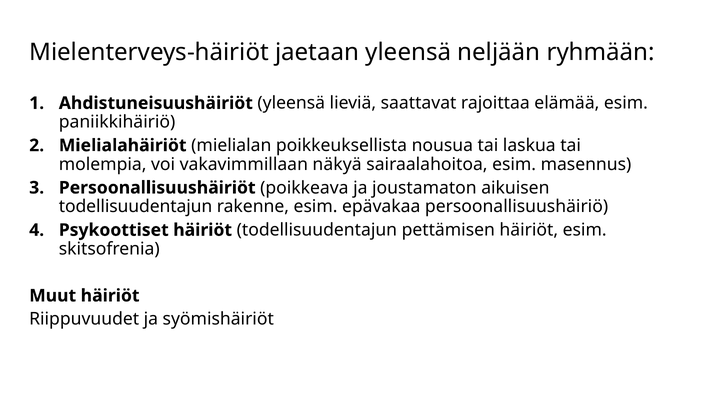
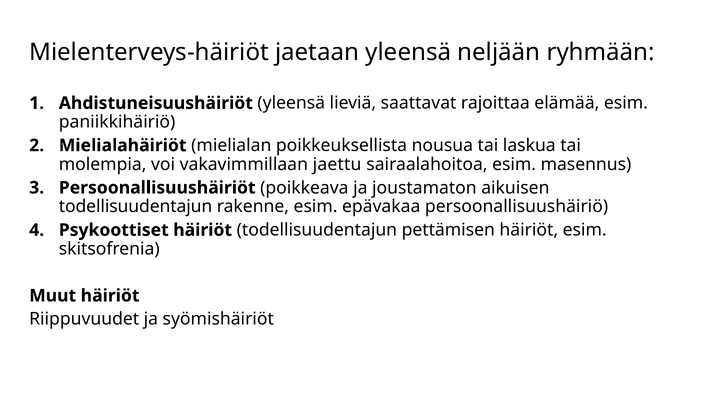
näkyä: näkyä -> jaettu (337, 164)
